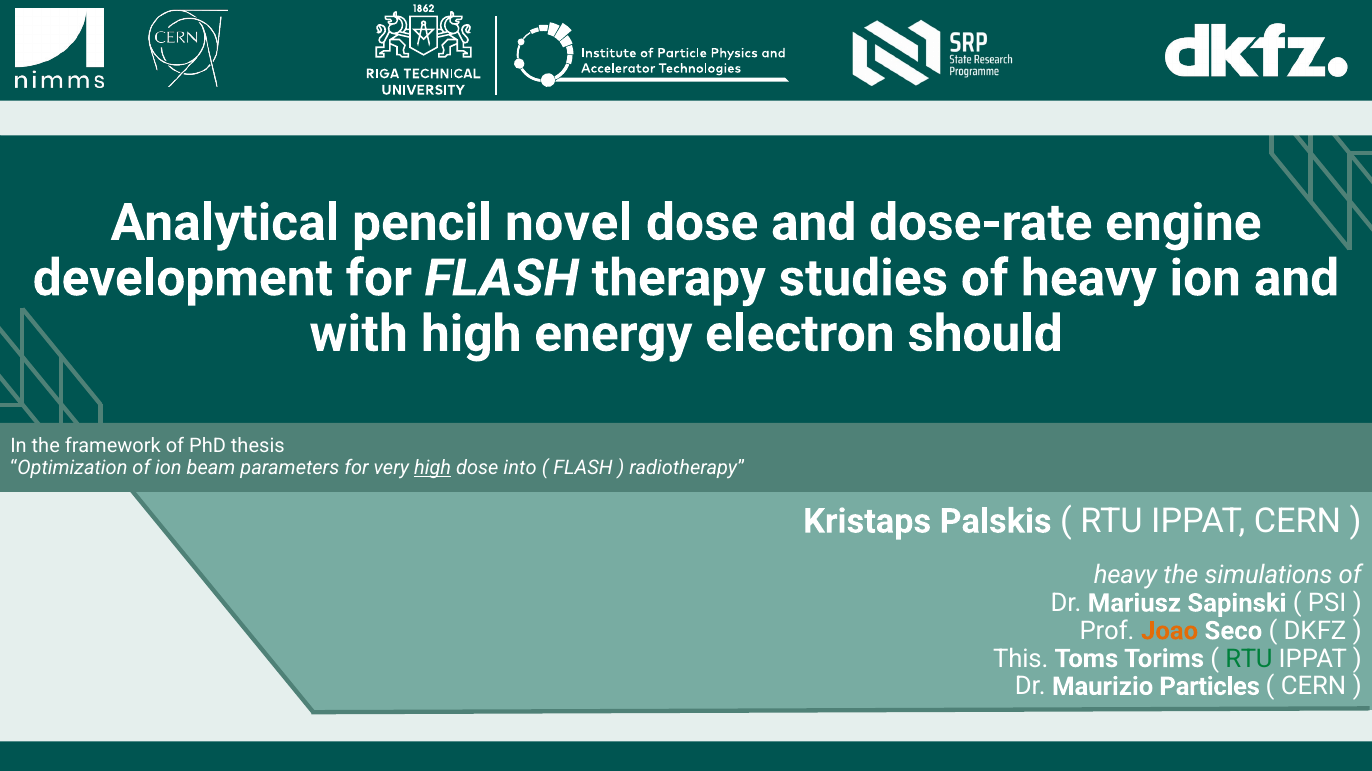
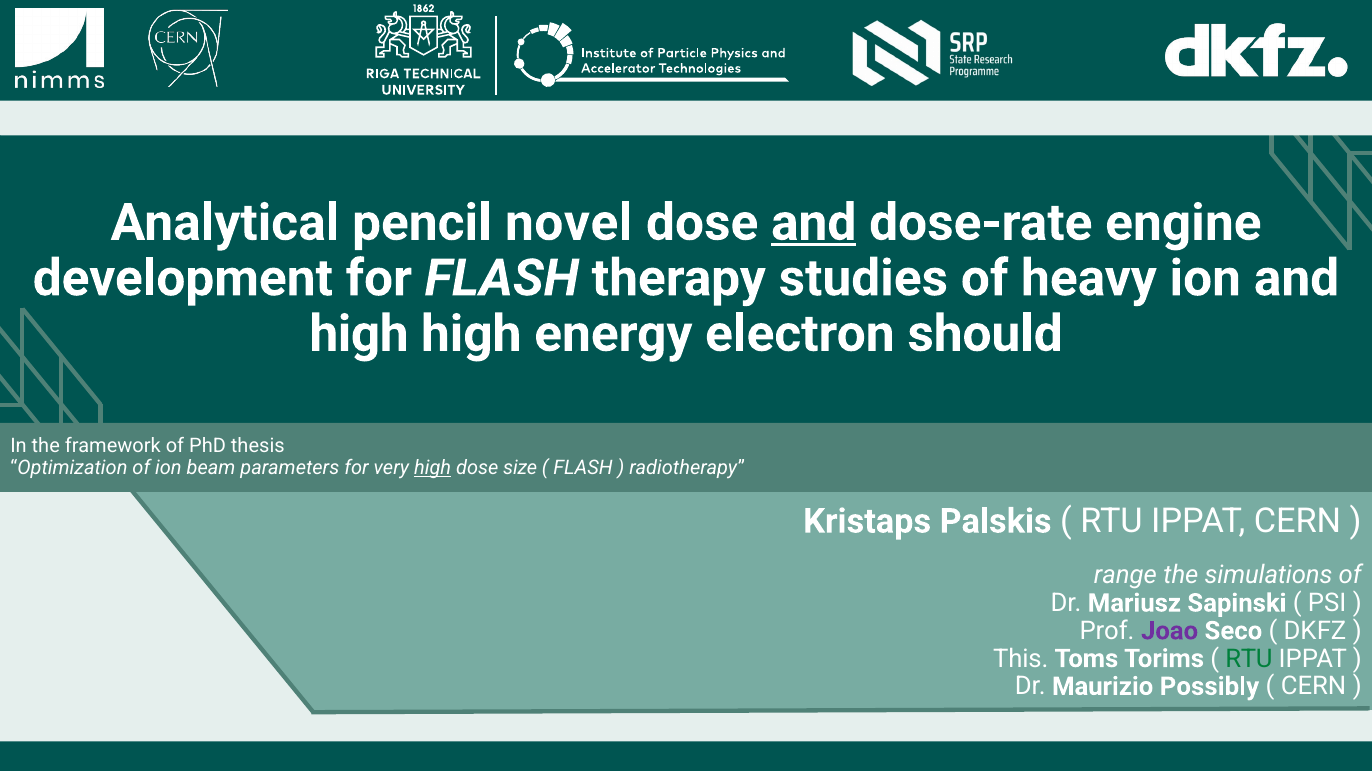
and underline: none -> present (814, 223)
with: with -> high (359, 334)
into: into -> size (520, 468)
heavy: heavy -> range (1125, 576)
Joao colour: orange -> purple (1170, 631)
Particles: Particles -> Possibly (1209, 687)
